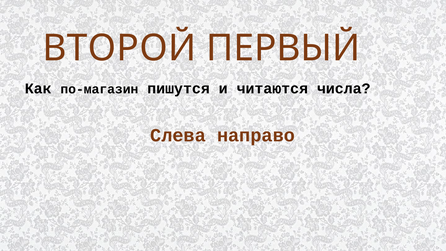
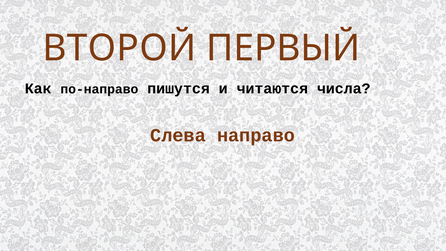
по-магазин: по-магазин -> по-направо (99, 89)
